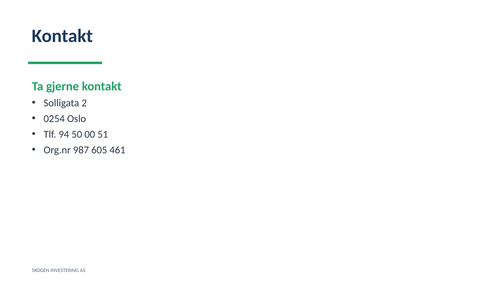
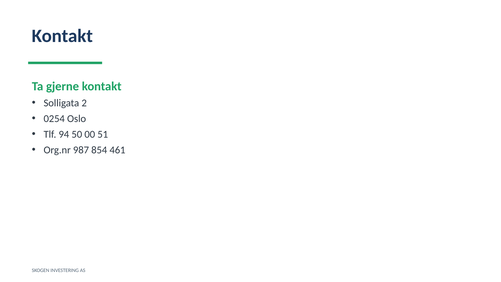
605: 605 -> 854 (99, 150)
